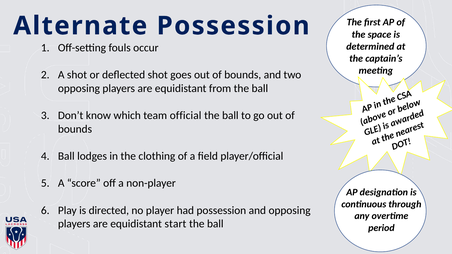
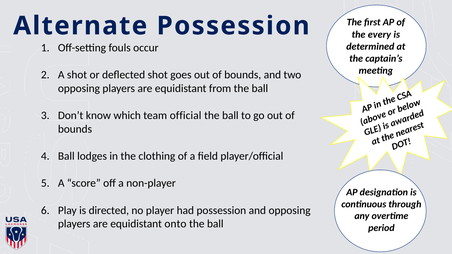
space: space -> every (379, 34)
start: start -> onto (175, 224)
